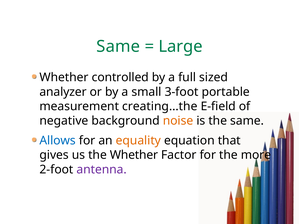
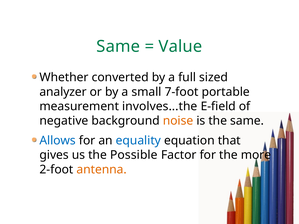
Large: Large -> Value (180, 47)
controlled: controlled -> converted (120, 77)
3-foot: 3-foot -> 7-foot (182, 92)
creating...the: creating...the -> involves...the (160, 106)
equality colour: orange -> blue (138, 141)
the Whether: Whether -> Possible (134, 155)
antenna colour: purple -> orange (102, 170)
